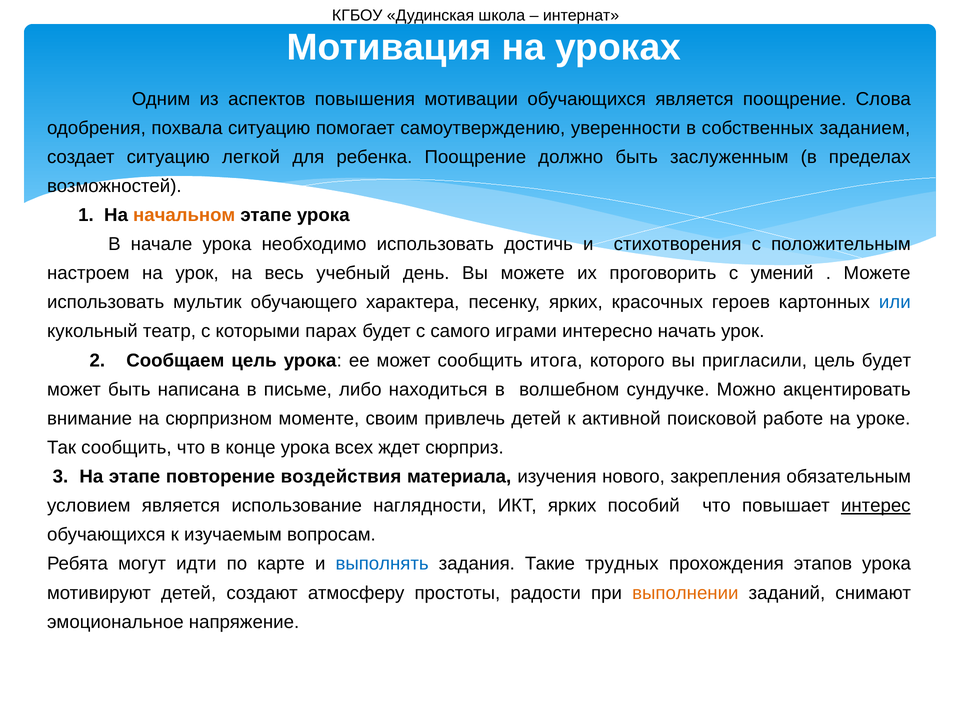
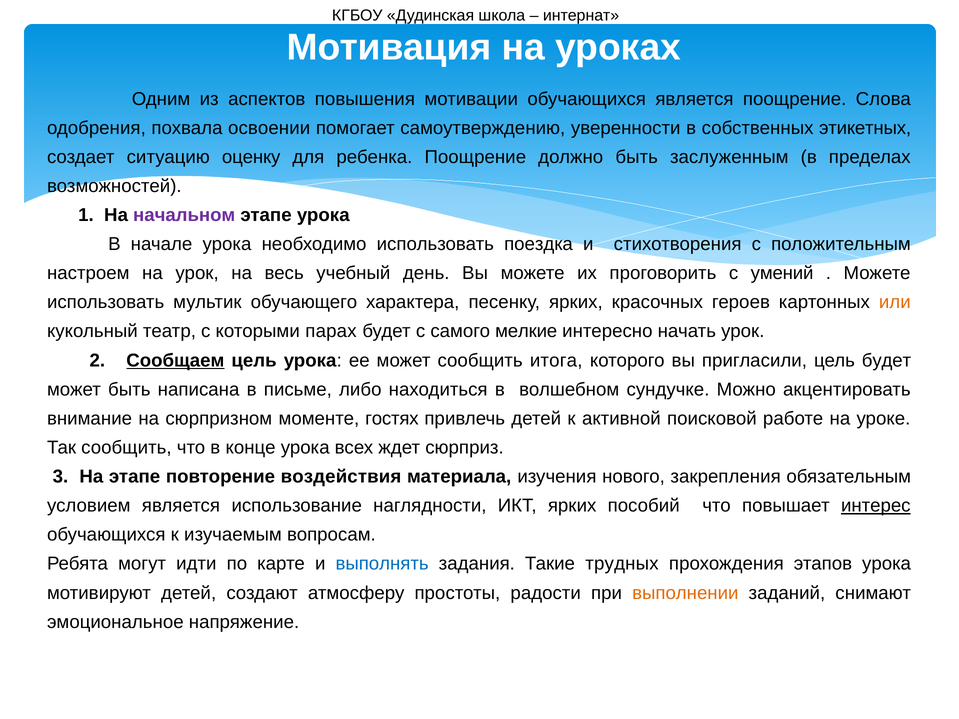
похвала ситуацию: ситуацию -> освоении (269, 128)
заданием: заданием -> этикетных (865, 128)
легкой: легкой -> оценку (251, 157)
начальном colour: orange -> purple (184, 215)
достичь: достичь -> поездка (538, 244)
или colour: blue -> orange (895, 302)
играми: играми -> мелкие (526, 331)
Сообщаем underline: none -> present (175, 361)
своим: своим -> гостях (392, 419)
